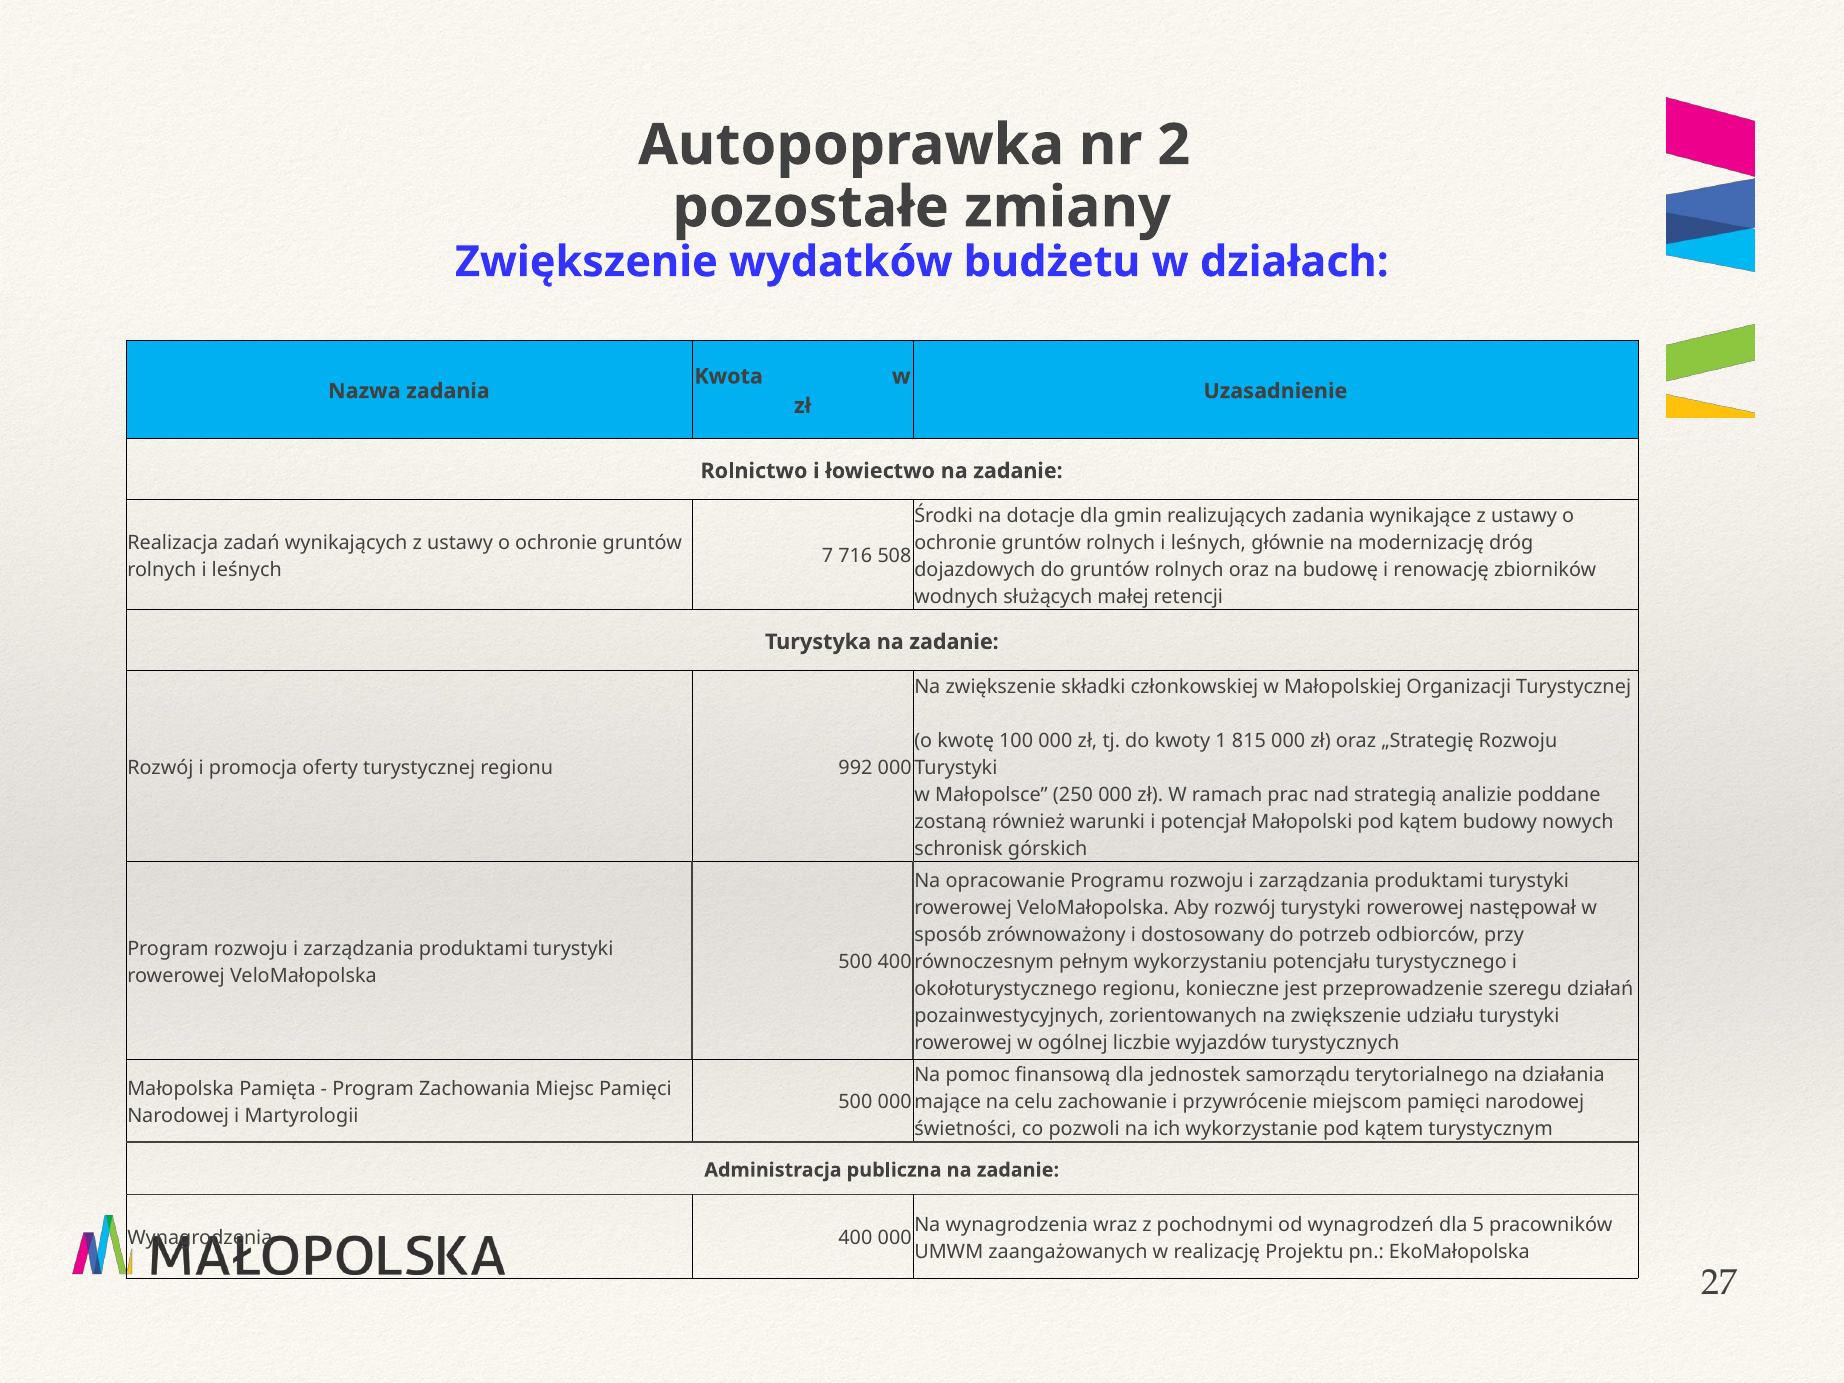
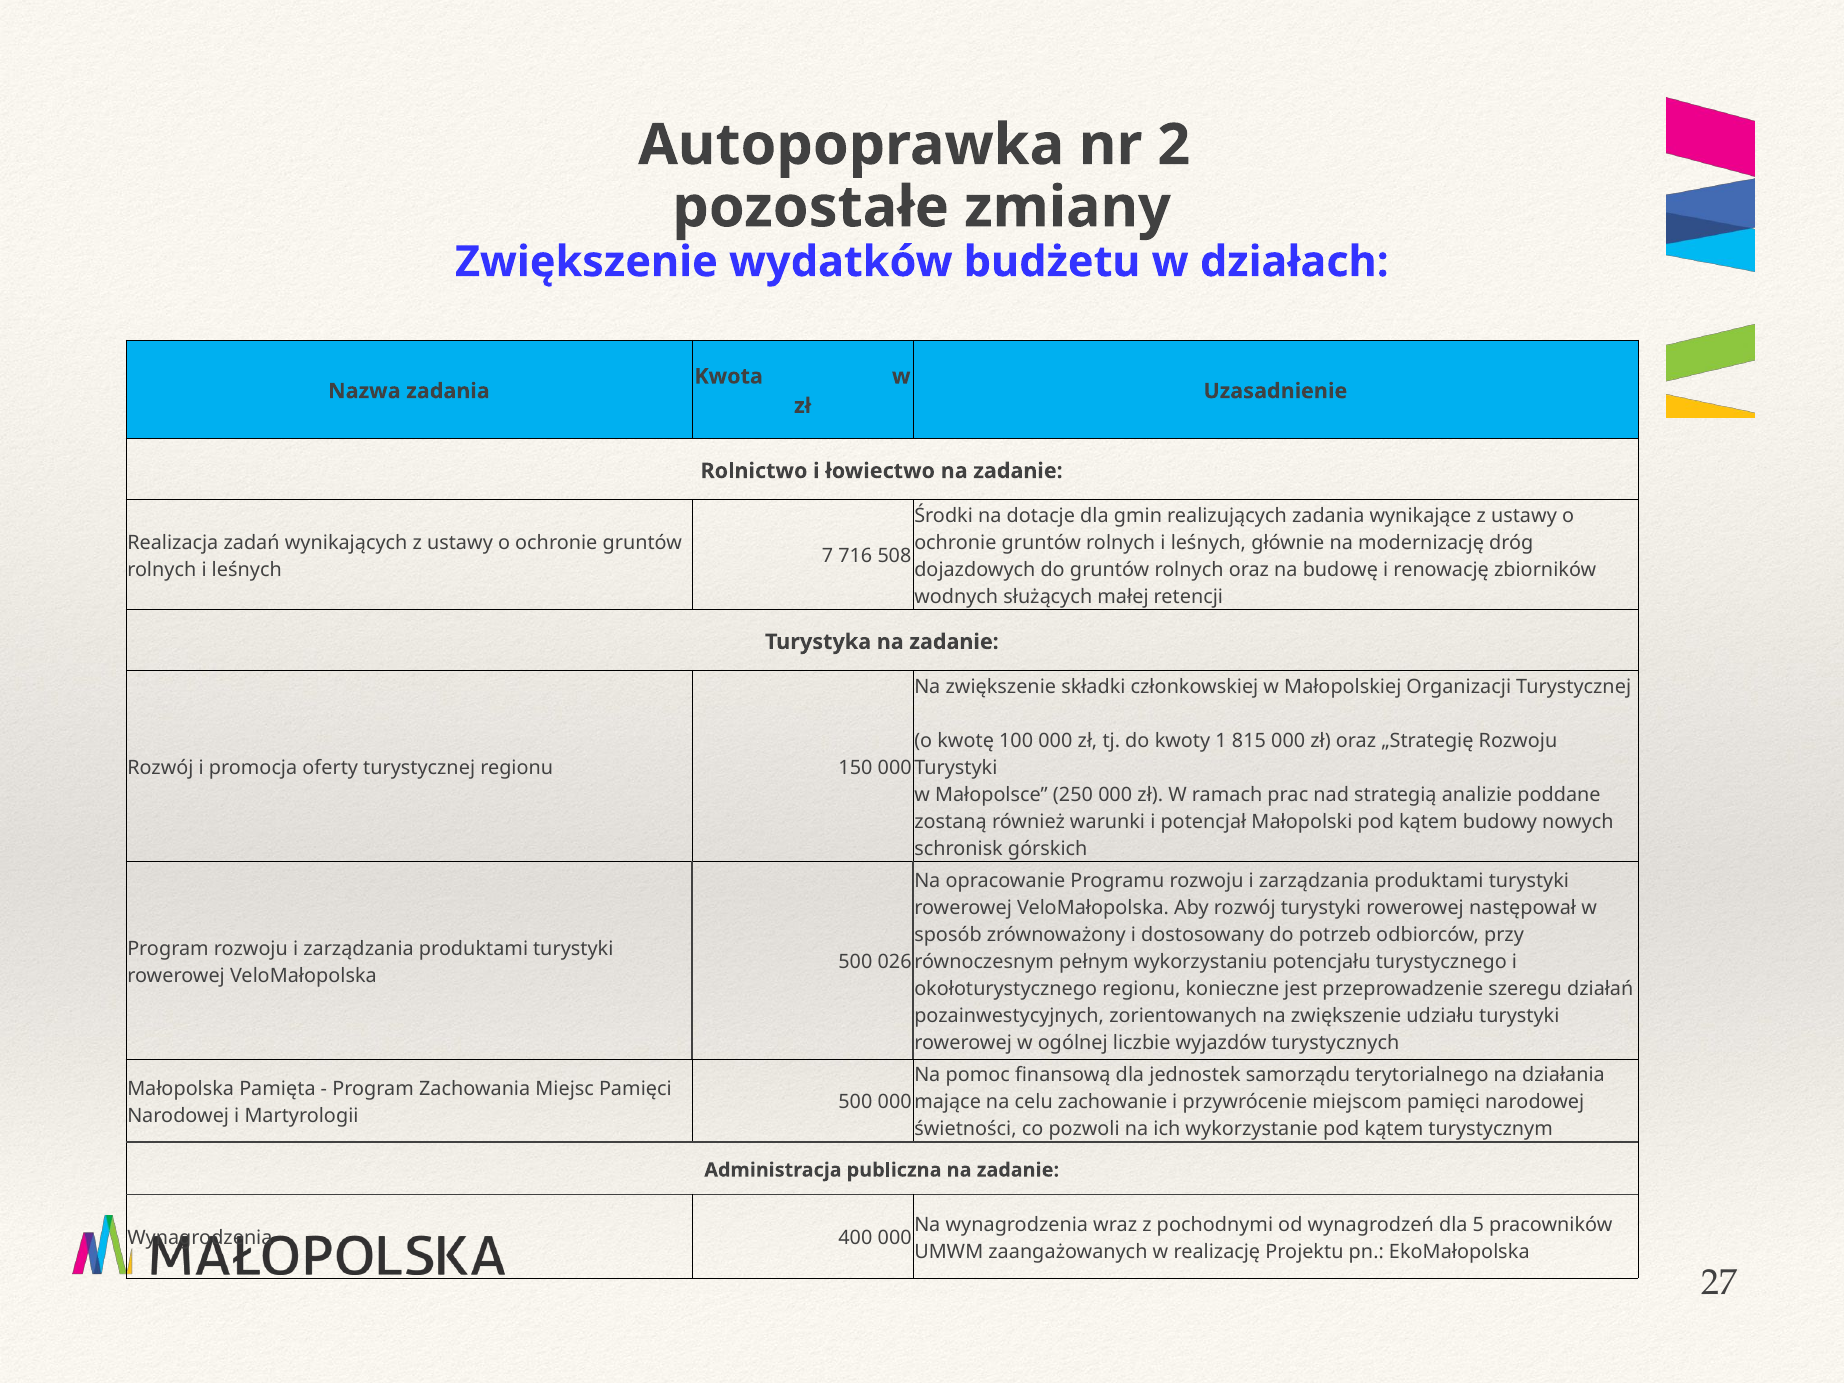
992: 992 -> 150 (855, 768)
500 400: 400 -> 026 (895, 962)
